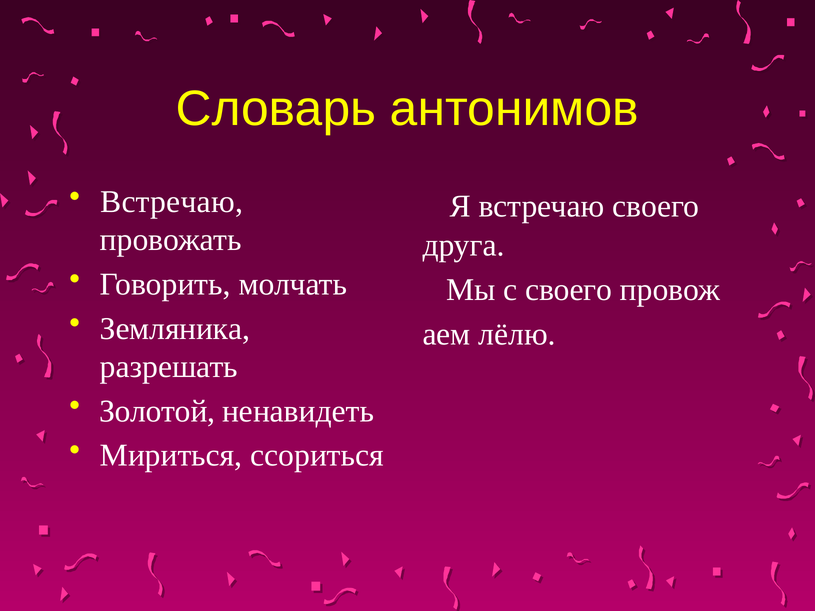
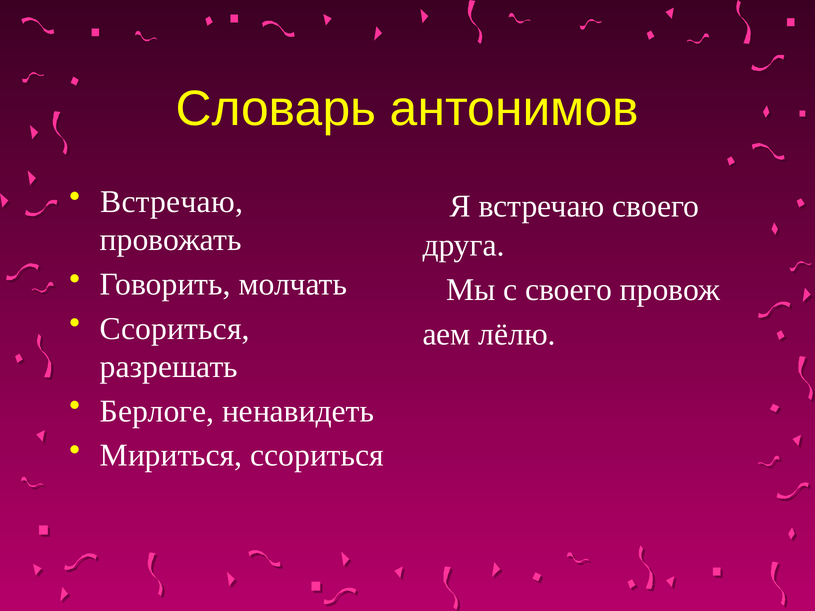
Земляника: Земляника -> Ссориться (175, 329)
Золотой: Золотой -> Берлоге (157, 411)
